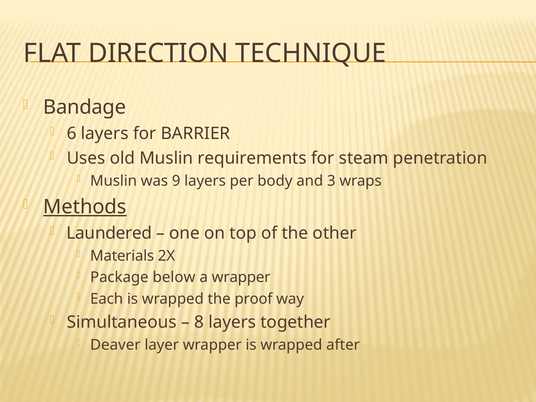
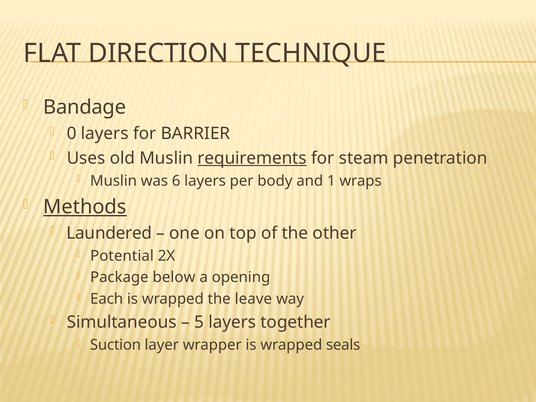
6: 6 -> 0 (72, 134)
requirements underline: none -> present (252, 158)
9: 9 -> 6 (176, 181)
3: 3 -> 1 (331, 181)
Materials: Materials -> Potential (122, 256)
a wrapper: wrapper -> opening (241, 277)
proof: proof -> leave (253, 299)
8: 8 -> 5 (199, 322)
Deaver: Deaver -> Suction (115, 345)
after: after -> seals (343, 345)
